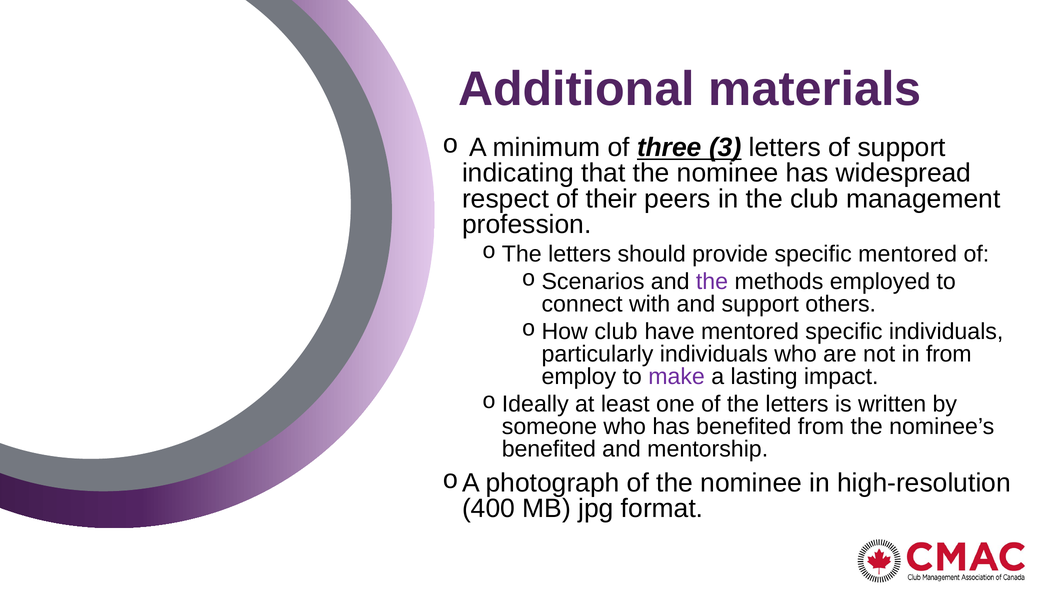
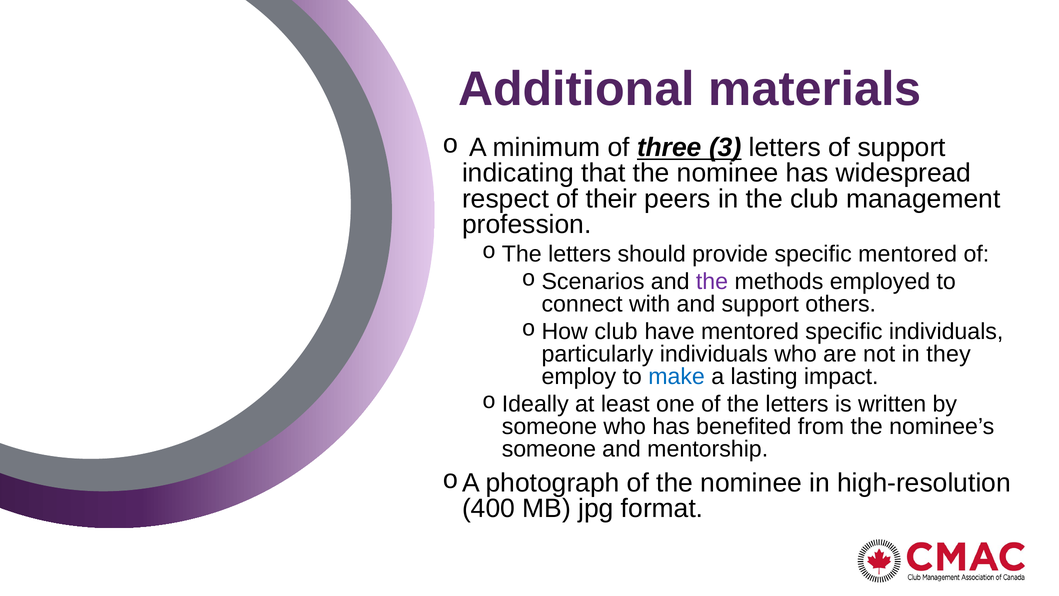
in from: from -> they (949, 354)
make colour: purple -> blue (677, 376)
benefited: benefited -> someone (549, 449)
